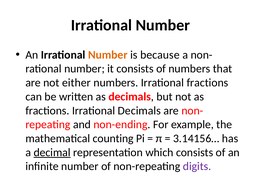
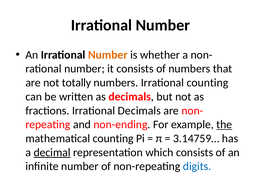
because: because -> whether (160, 55)
either: either -> totally (77, 83)
Irrational fractions: fractions -> counting (207, 83)
the underline: none -> present (224, 124)
3.14156…: 3.14156… -> 3.14759… (196, 138)
digits colour: purple -> blue (197, 166)
